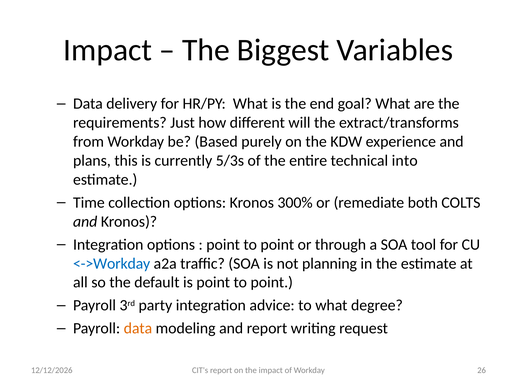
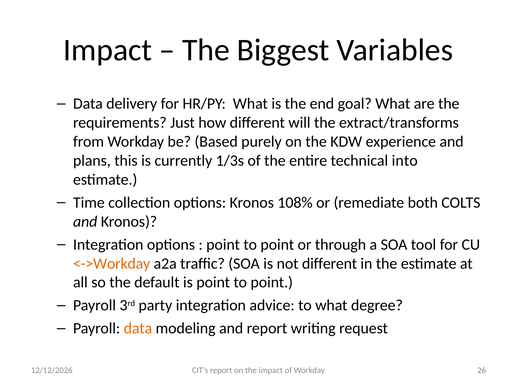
5/3s: 5/3s -> 1/3s (230, 160)
300%: 300% -> 108% (295, 202)
<->Workday colour: blue -> orange (112, 263)
not planning: planning -> different (330, 263)
